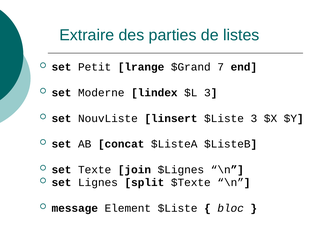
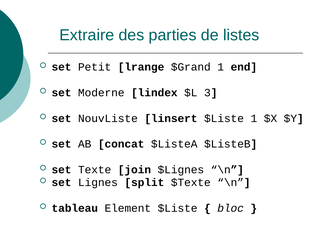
$Grand 7: 7 -> 1 (221, 67)
$Liste 3: 3 -> 1 (254, 118)
message: message -> tableau (75, 208)
